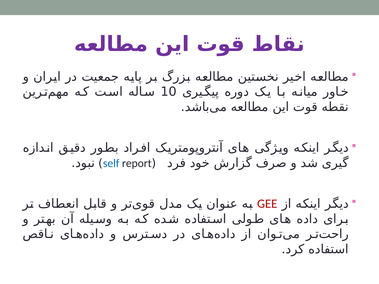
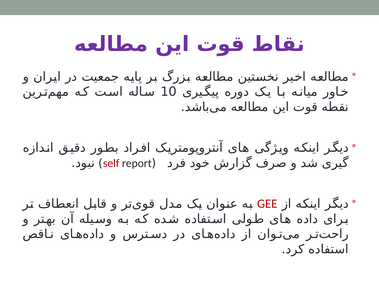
self colour: blue -> red (111, 163)
